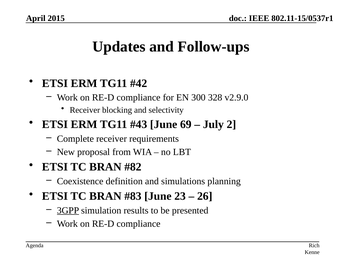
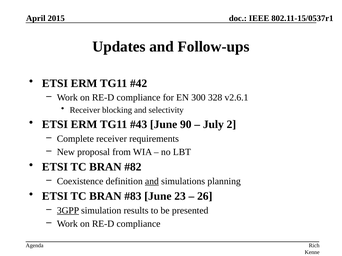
v2.9.0: v2.9.0 -> v2.6.1 (236, 98)
69: 69 -> 90 (186, 125)
and underline: none -> present (152, 182)
